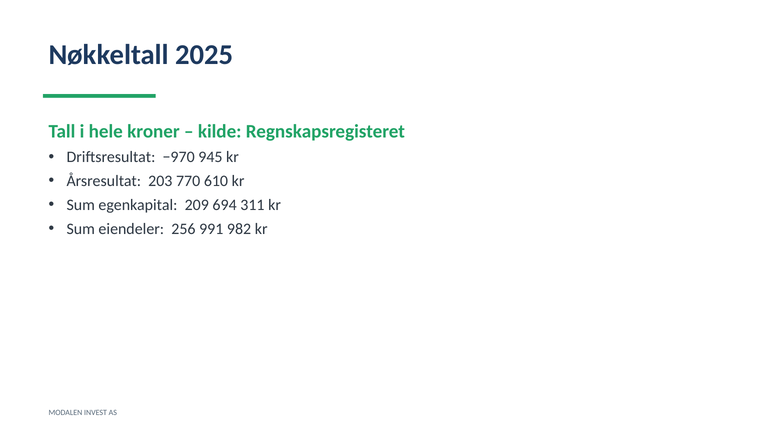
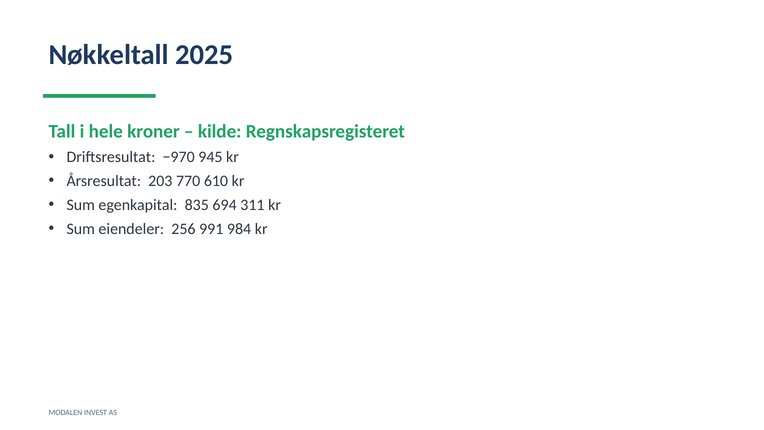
209: 209 -> 835 (197, 205)
982: 982 -> 984 (239, 229)
